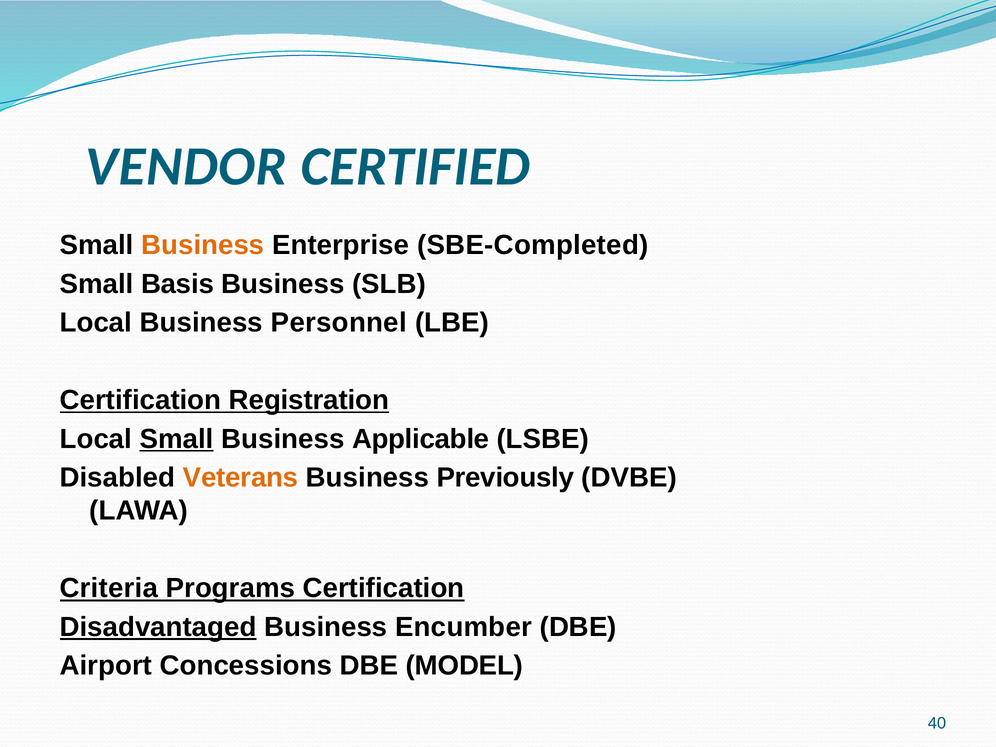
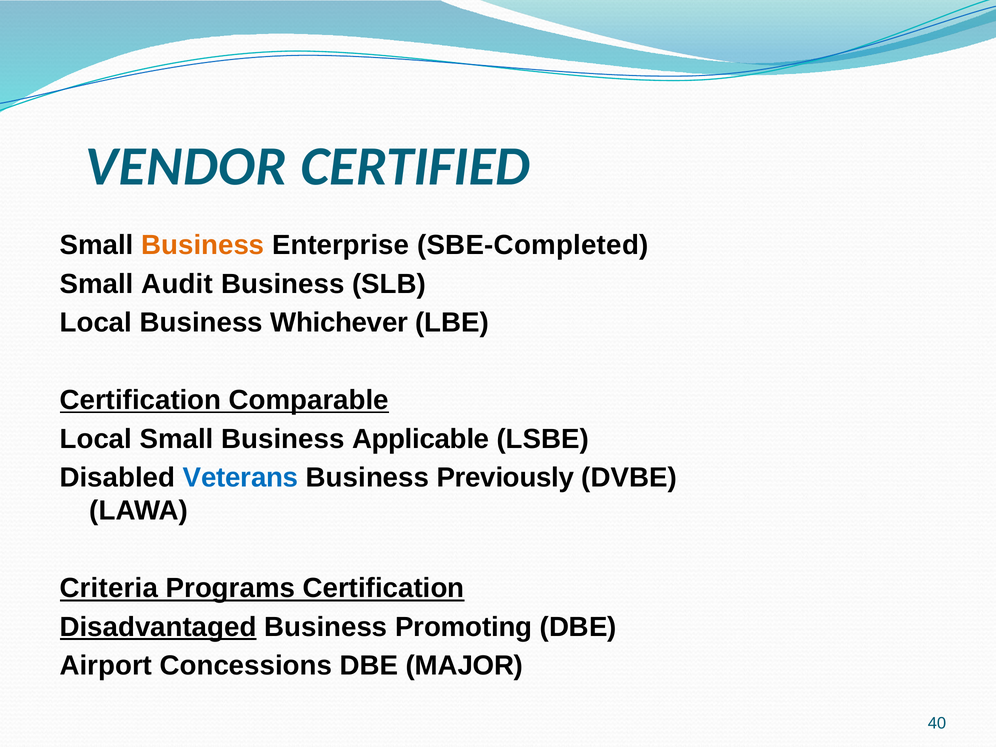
Basis: Basis -> Audit (177, 284)
Personnel: Personnel -> Whichever (339, 323)
Registration: Registration -> Comparable (309, 400)
Small underline: present -> none (177, 439)
Veterans colour: orange -> blue (241, 478)
Encumber: Encumber -> Promoting (464, 627)
MODEL: MODEL -> MAJOR (465, 666)
